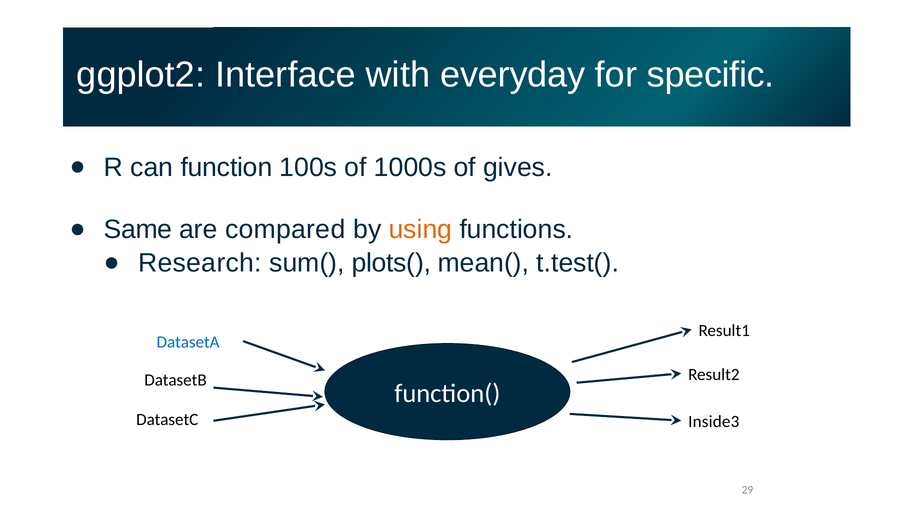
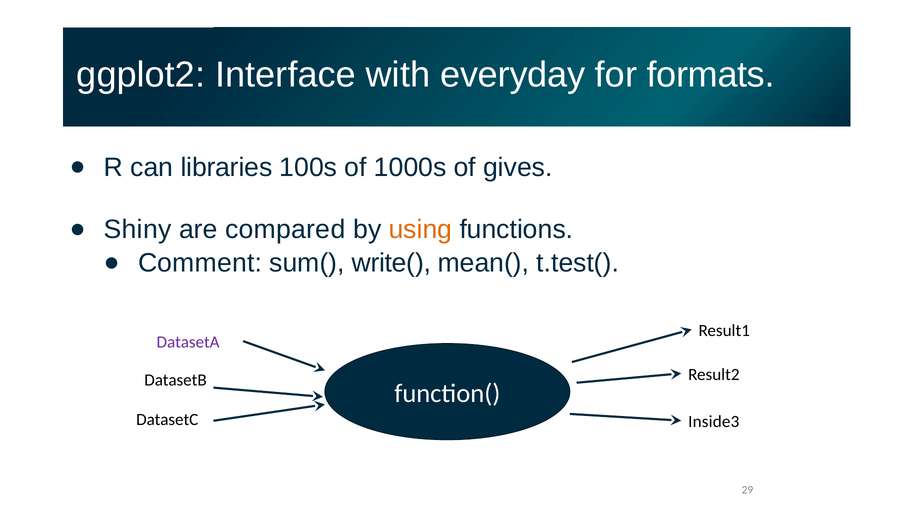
specific: specific -> formats (711, 75)
function: function -> libraries (226, 167)
Same: Same -> Shiny (138, 230)
Research: Research -> Comment (200, 263)
plots(: plots( -> write( (391, 263)
DatasetA colour: blue -> purple (188, 343)
